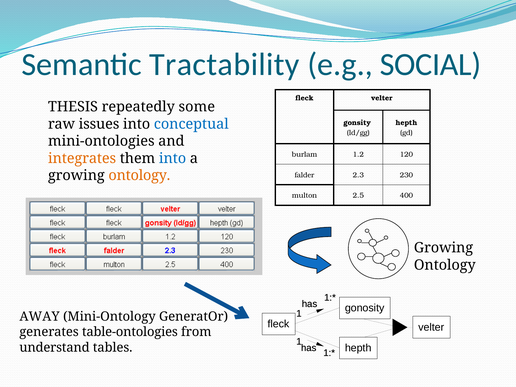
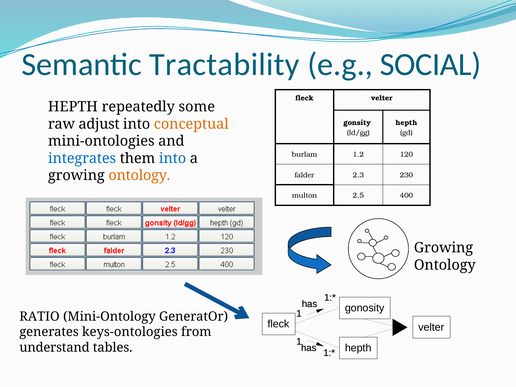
THESIS: THESIS -> HEPTH (73, 107)
issues: issues -> adjust (99, 124)
conceptual colour: blue -> orange (191, 124)
integrates colour: orange -> blue (82, 158)
AWAY: AWAY -> RATIO (40, 316)
table-ontologies: table-ontologies -> keys-ontologies (130, 332)
